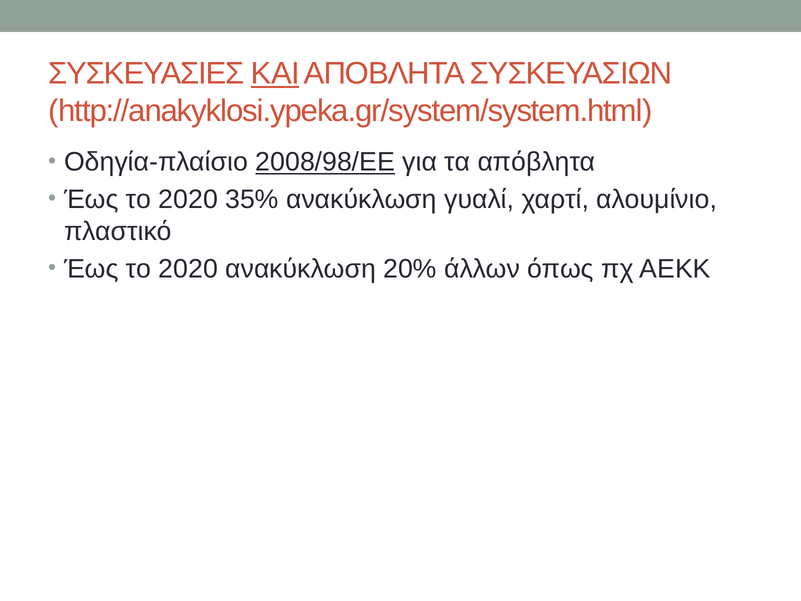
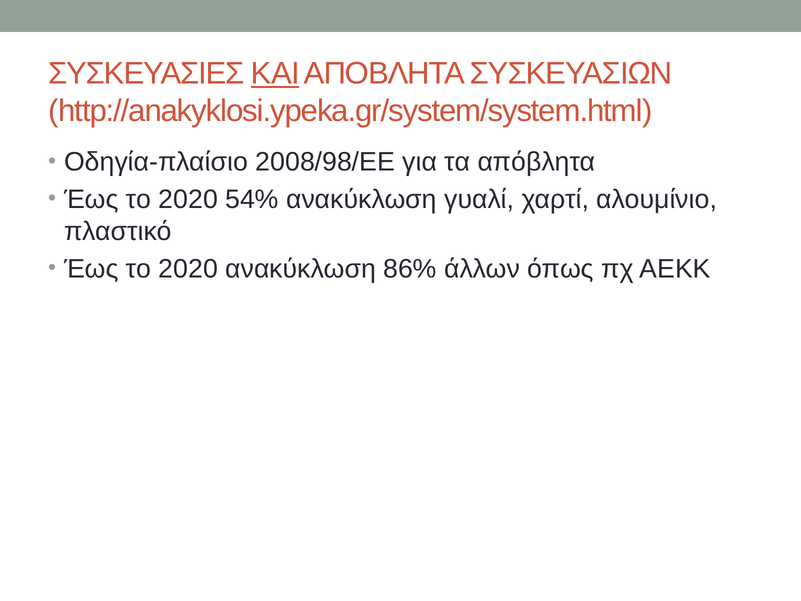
2008/98/ΕΕ underline: present -> none (325, 162)
35%: 35% -> 54% (252, 199)
20%: 20% -> 86% (410, 269)
